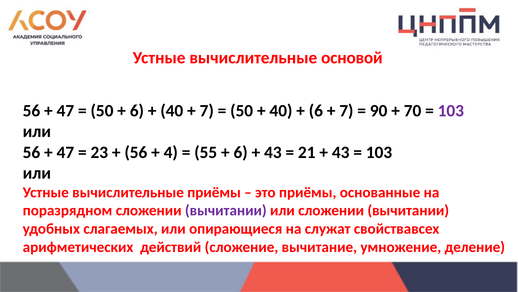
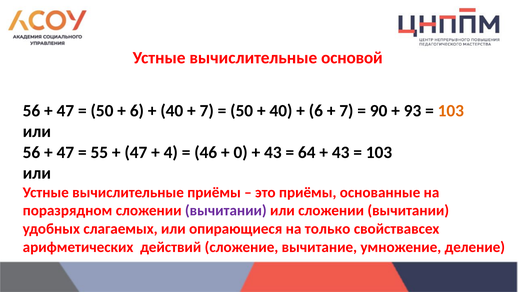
70: 70 -> 93 (413, 111)
103 colour: purple -> orange (451, 111)
23: 23 -> 55 (99, 152)
56: 56 -> 47 (136, 152)
55: 55 -> 46 (206, 152)
6: 6 -> 0 (241, 152)
21: 21 -> 64 (307, 152)
служат: служат -> только (328, 228)
